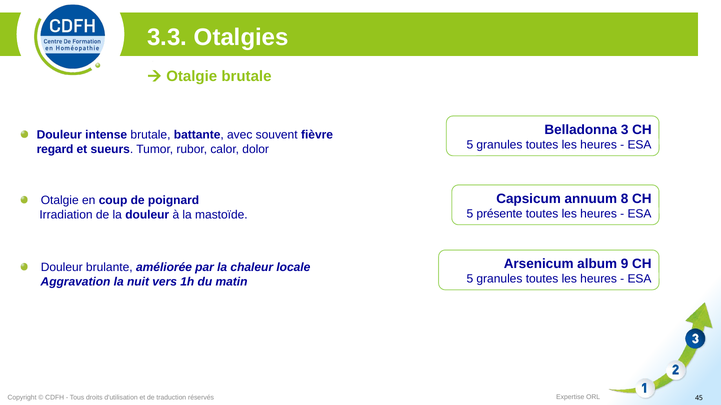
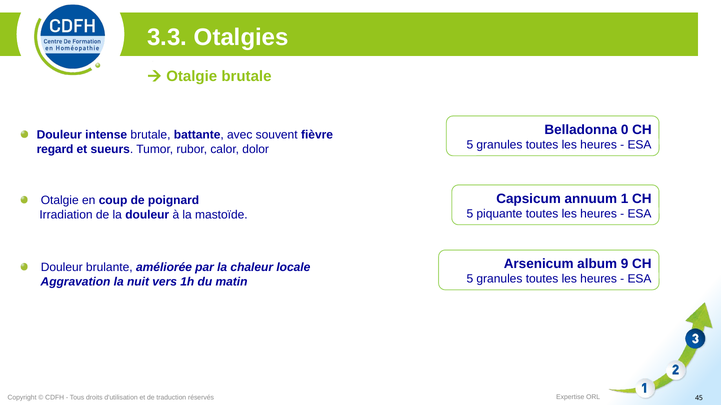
3: 3 -> 0 (625, 130)
8: 8 -> 1 (625, 199)
présente: présente -> piquante (499, 214)
